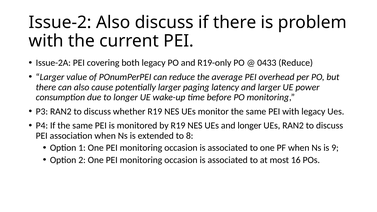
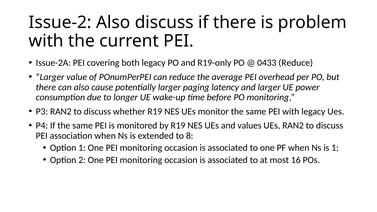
and longer: longer -> values (249, 126)
is 9: 9 -> 1 (335, 148)
